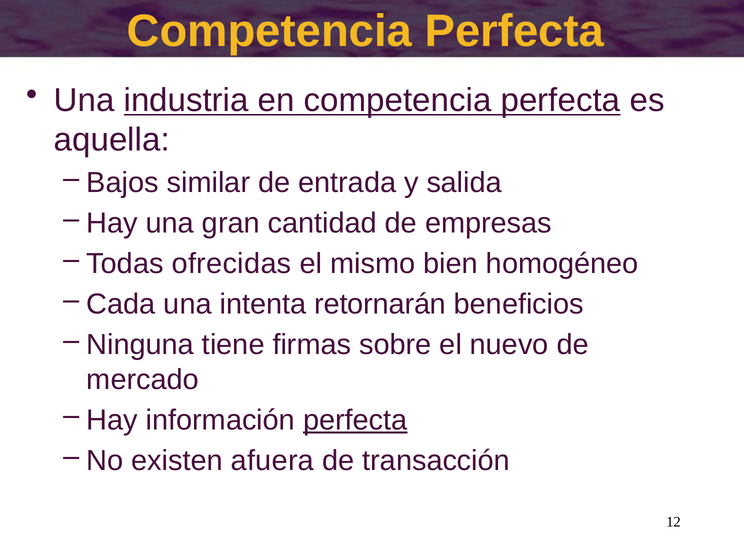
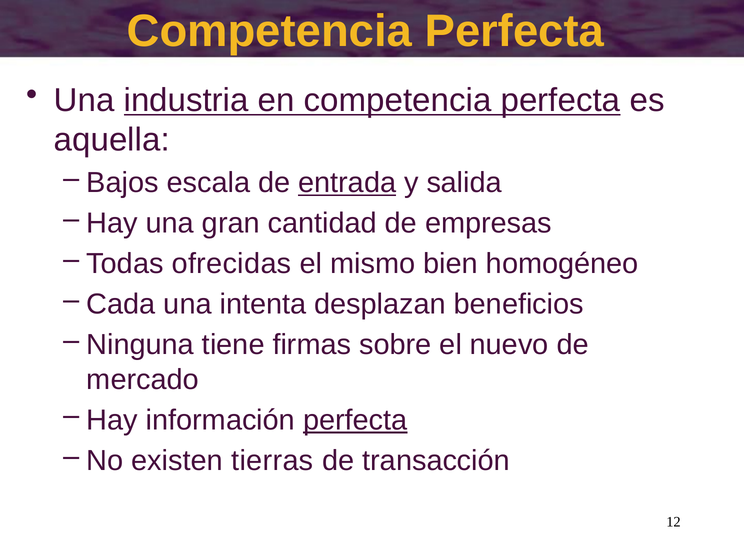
similar: similar -> escala (208, 183)
entrada underline: none -> present (347, 183)
retornarán: retornarán -> desplazan (380, 304)
afuera: afuera -> tierras (272, 461)
